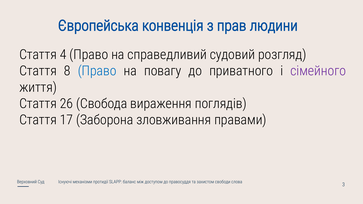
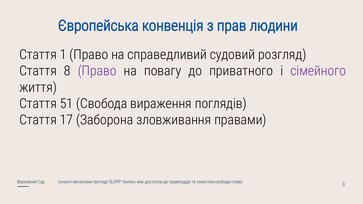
4: 4 -> 1 (63, 55)
Право colour: blue -> purple (97, 71)
26: 26 -> 51 (66, 104)
